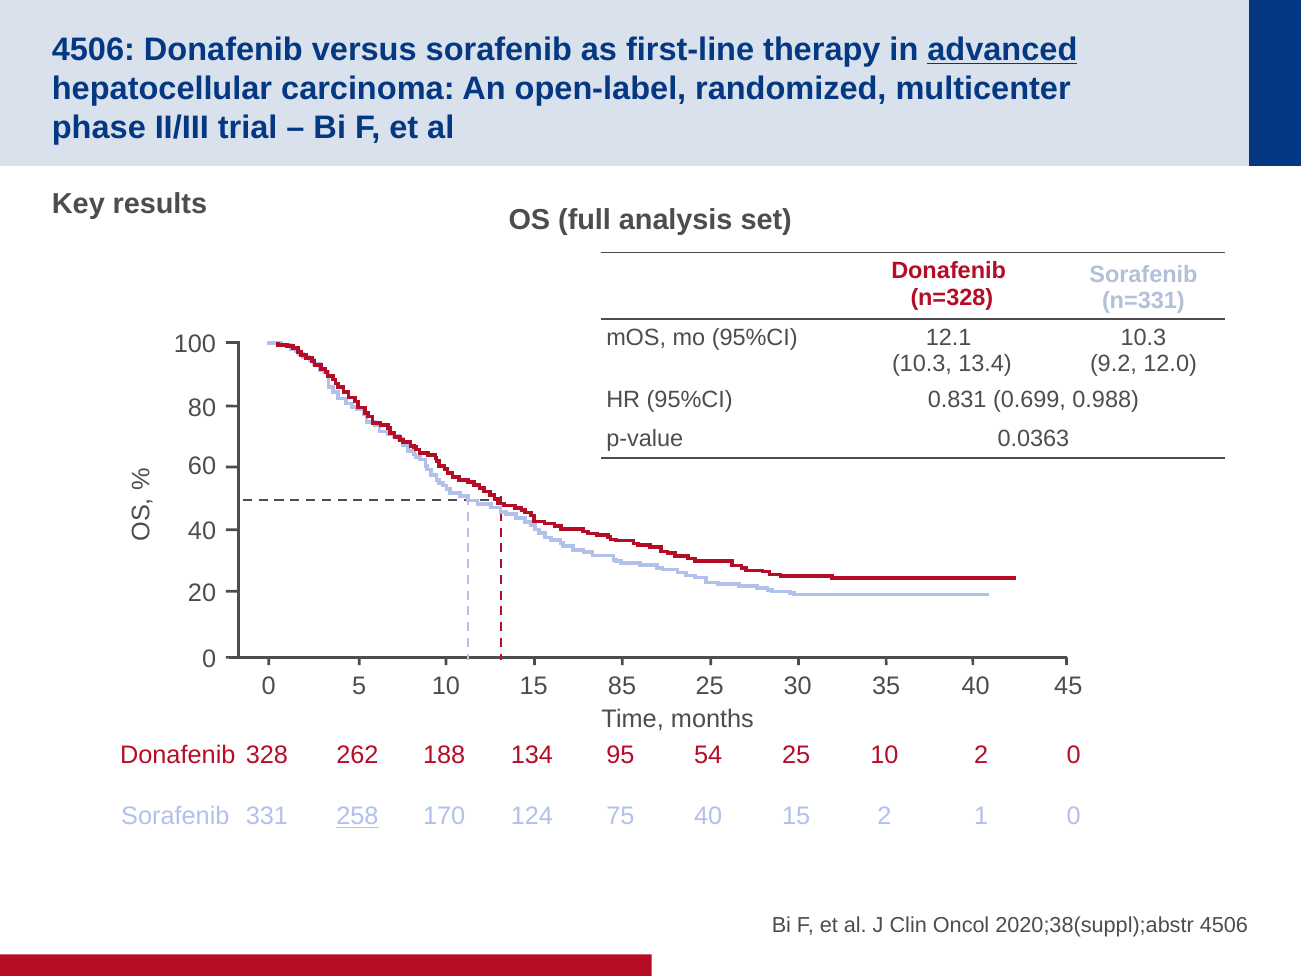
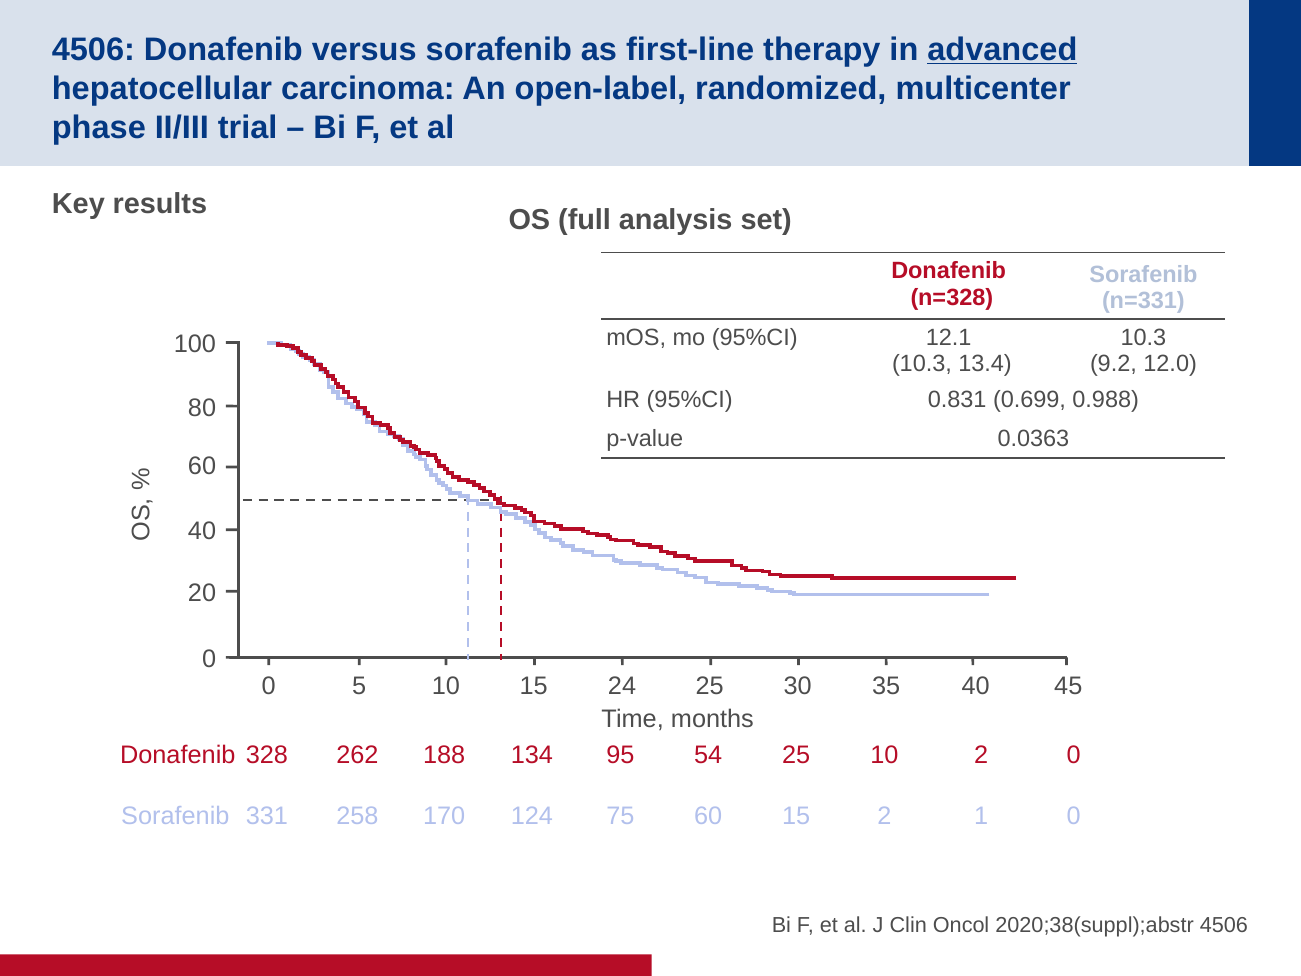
85: 85 -> 24 (622, 686)
258 underline: present -> none (357, 816)
75 40: 40 -> 60 (708, 816)
